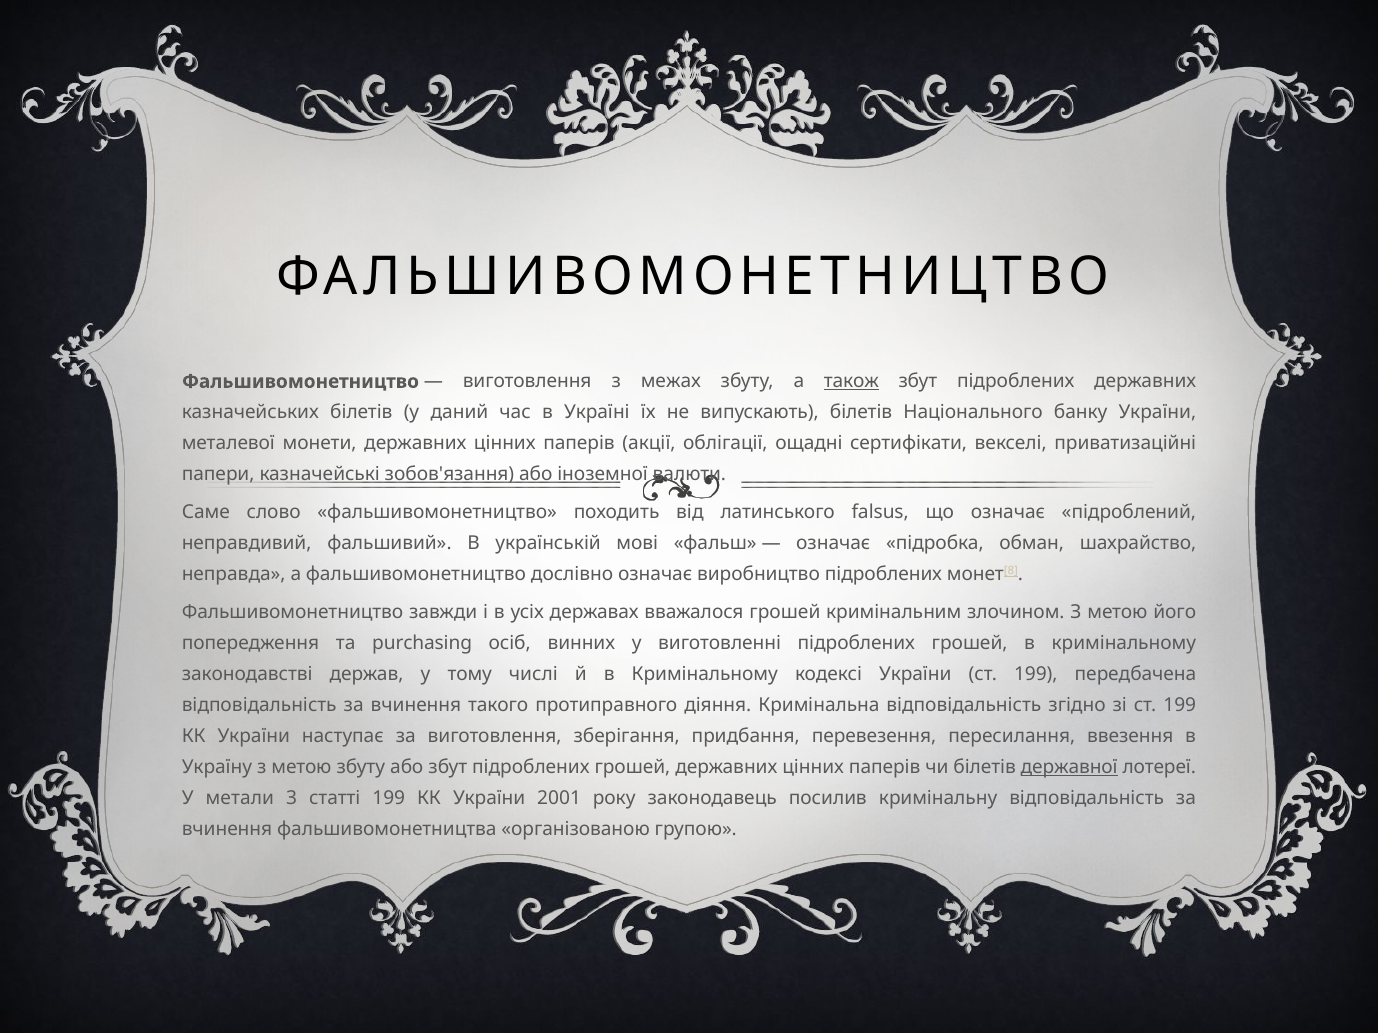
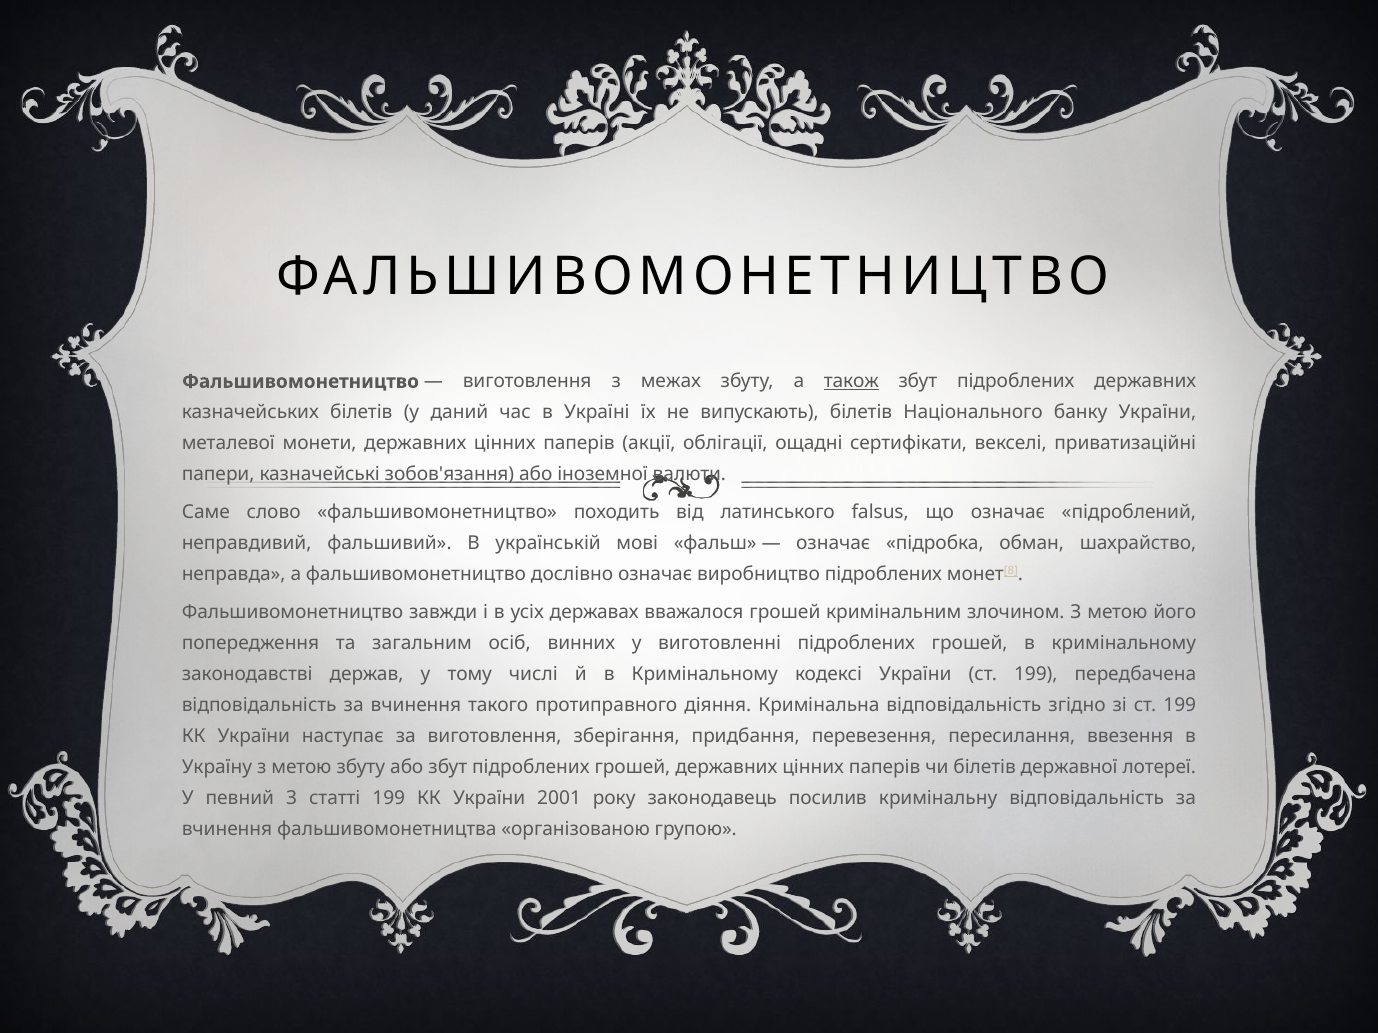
purchasing: purchasing -> загальним (422, 644)
державної underline: present -> none (1069, 768)
метали: метали -> певний (240, 799)
